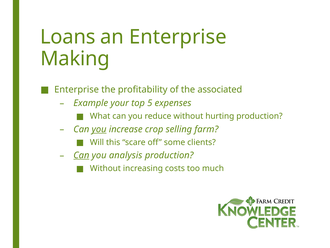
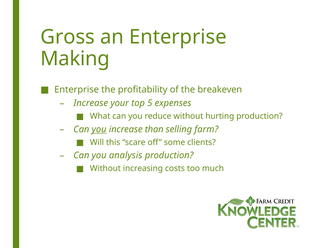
Loans: Loans -> Gross (68, 37)
associated: associated -> breakeven (220, 89)
Example: Example -> Increase (91, 103)
crop: crop -> than (154, 129)
Can underline: present -> none (81, 155)
